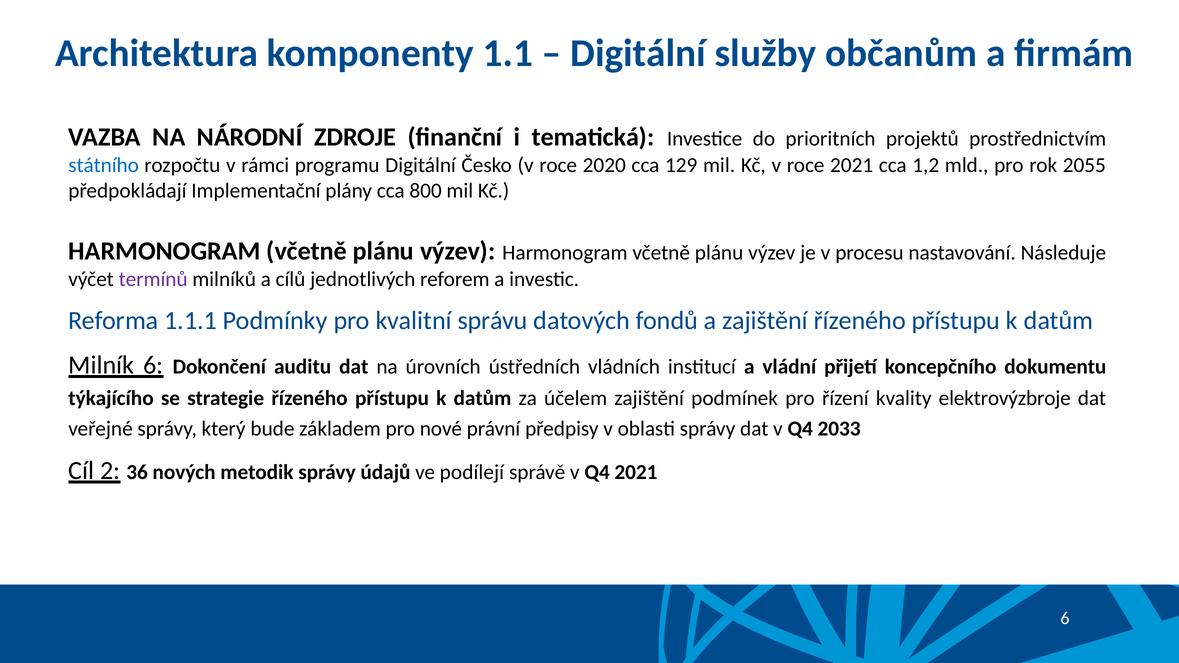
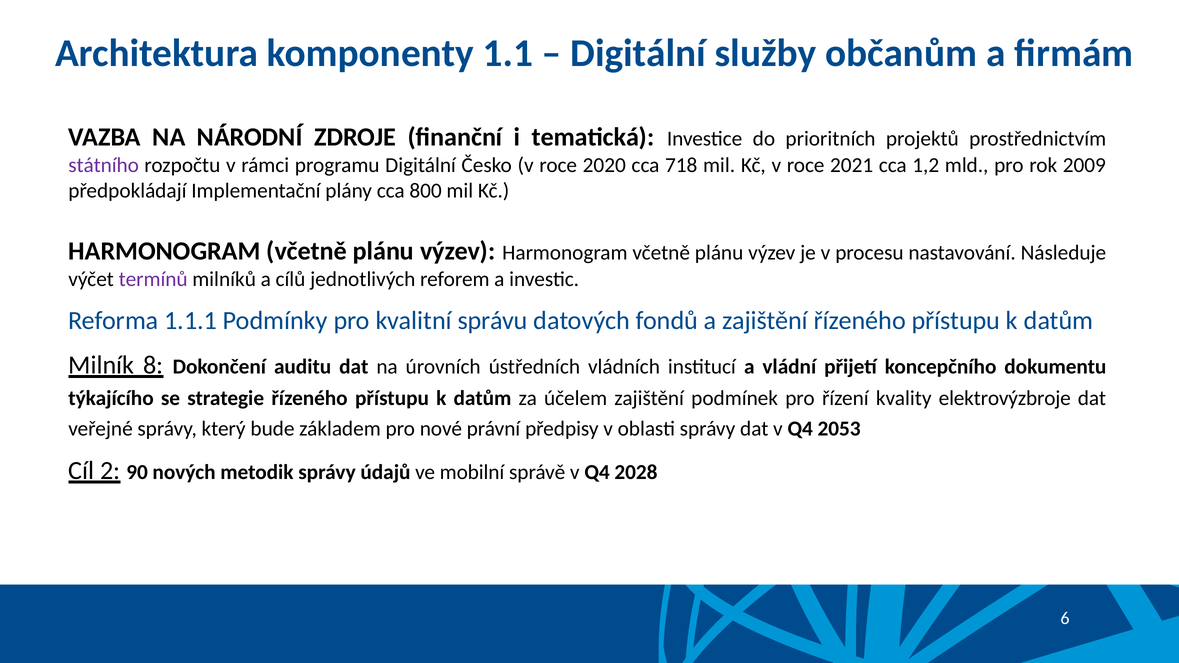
státního colour: blue -> purple (104, 165)
129: 129 -> 718 (681, 165)
2055: 2055 -> 2009 (1084, 165)
Milník 6: 6 -> 8 (153, 365)
2033: 2033 -> 2053 (839, 429)
36: 36 -> 90 (137, 472)
podílejí: podílejí -> mobilní (472, 472)
Q4 2021: 2021 -> 2028 (636, 472)
